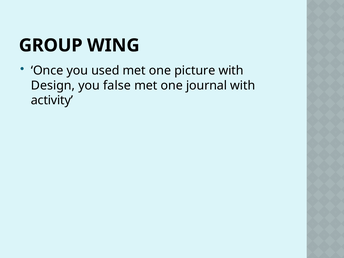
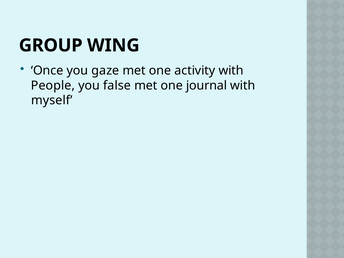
used: used -> gaze (105, 71)
picture: picture -> activity (195, 71)
Design: Design -> People (53, 85)
activity: activity -> myself (52, 100)
